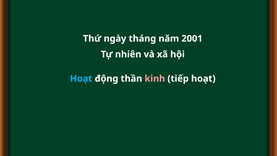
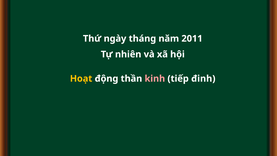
2001: 2001 -> 2011 (192, 39)
Hoạt colour: light blue -> yellow (81, 79)
tiếp hoạt: hoạt -> đinh (203, 79)
